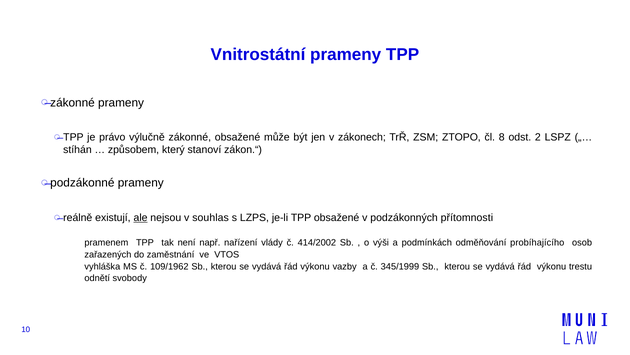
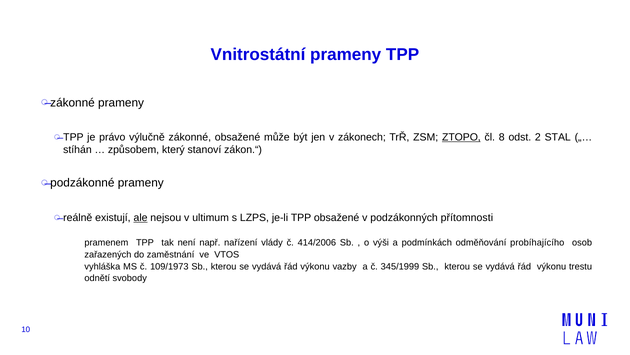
ZTOPO underline: none -> present (461, 137)
LSPZ: LSPZ -> STAL (558, 137)
souhlas: souhlas -> ultimum (211, 217)
414/2002: 414/2002 -> 414/2006 (317, 242)
109/1962: 109/1962 -> 109/1973 (169, 266)
